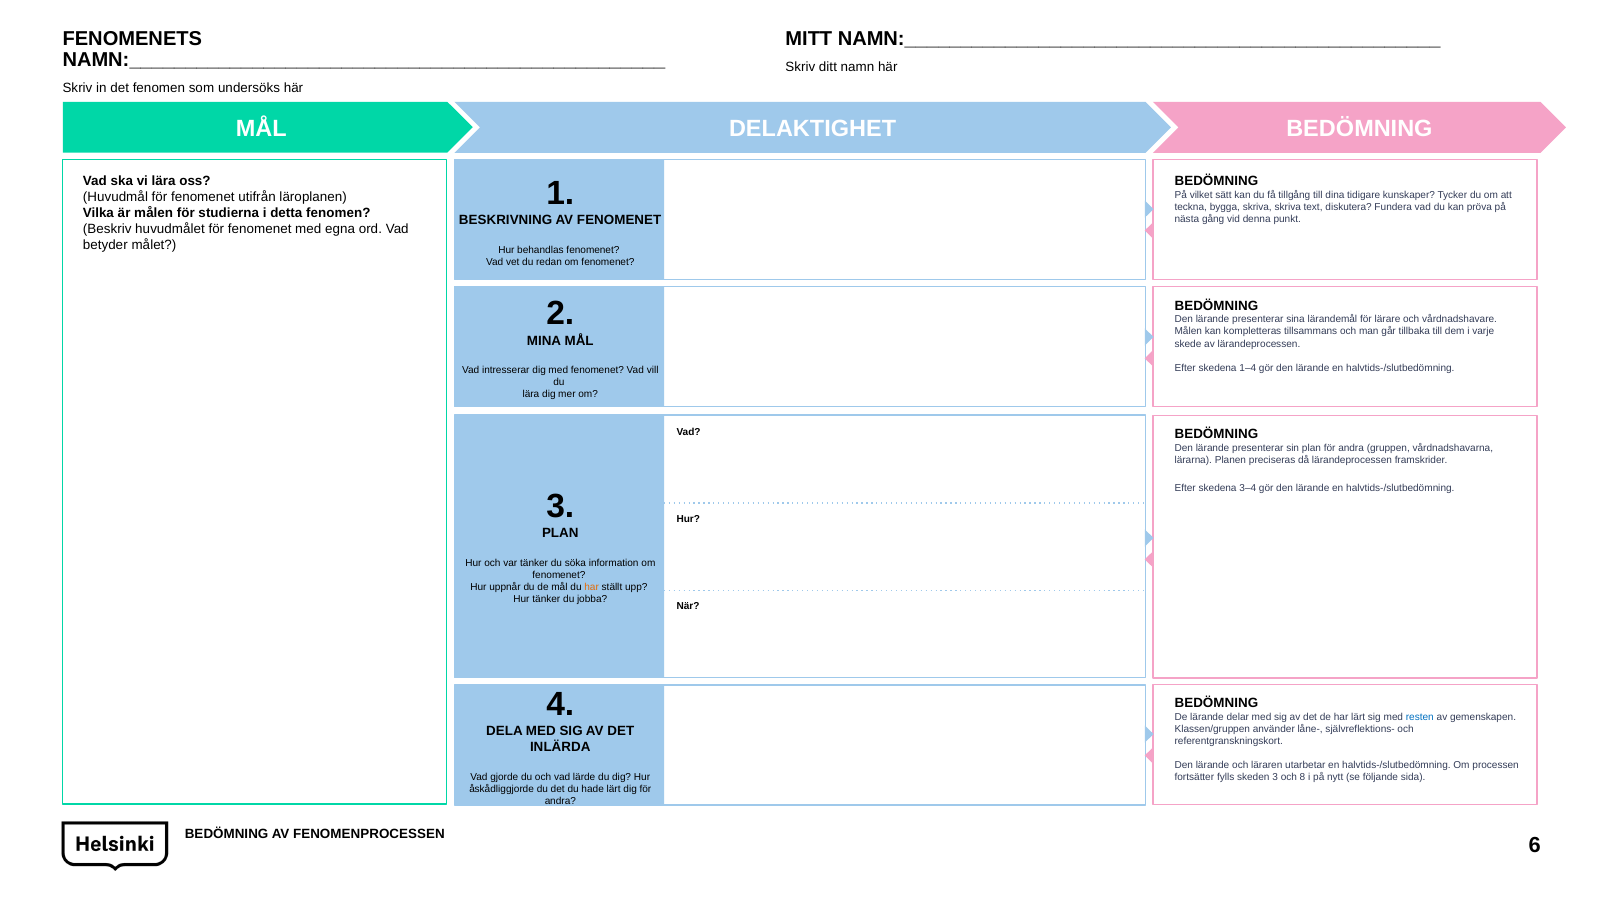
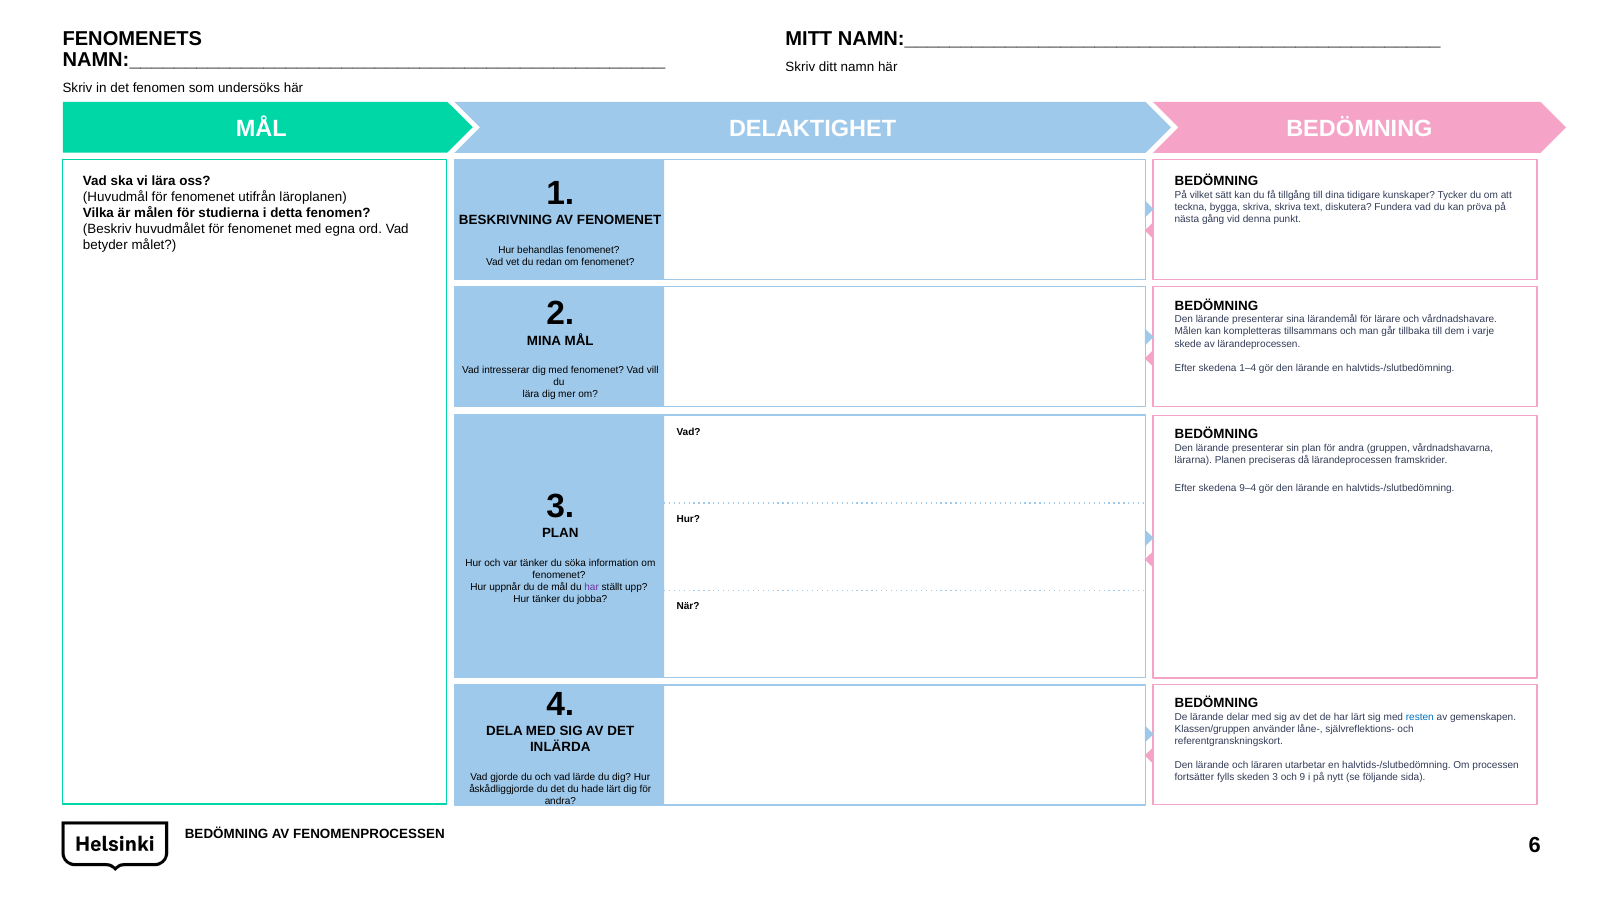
3–4: 3–4 -> 9–4 (1248, 488)
har colour: orange -> purple (592, 587)
8: 8 -> 9 (1303, 777)
